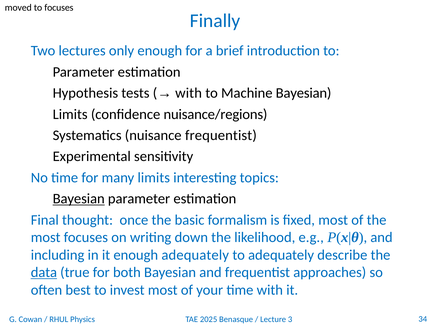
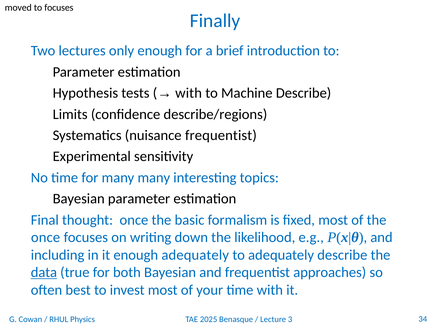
Machine Bayesian: Bayesian -> Describe (304, 93)
nuisance/regions: nuisance/regions -> describe/regions (215, 114)
many limits: limits -> many (154, 178)
Bayesian underline: present -> none (79, 199)
most: most -> once (46, 237)
